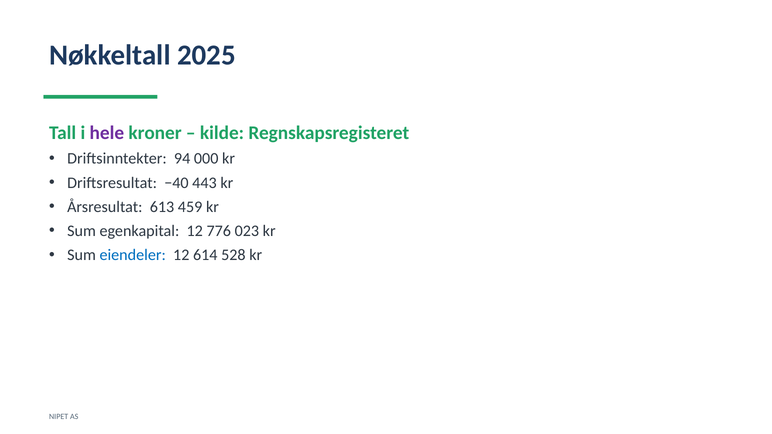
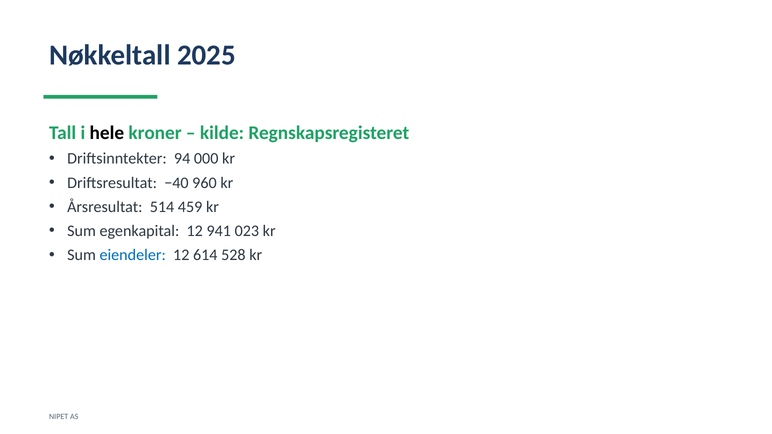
hele colour: purple -> black (107, 133)
443: 443 -> 960 (204, 183)
613: 613 -> 514 (162, 207)
776: 776 -> 941 (219, 231)
